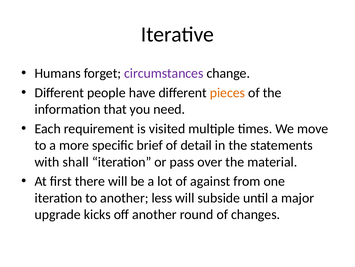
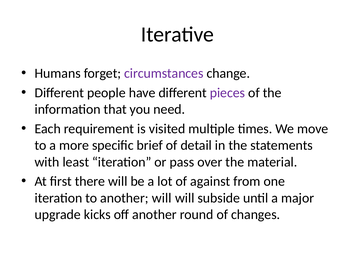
pieces colour: orange -> purple (227, 92)
shall: shall -> least (76, 162)
another less: less -> will (162, 197)
